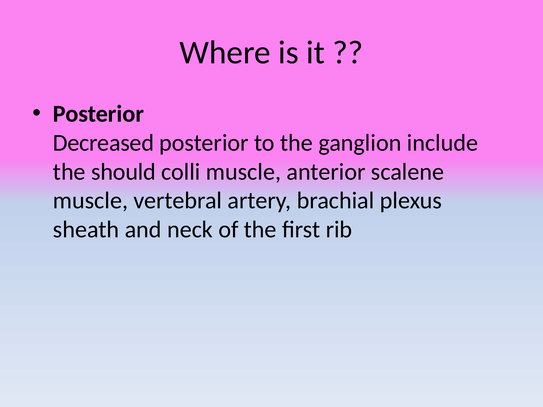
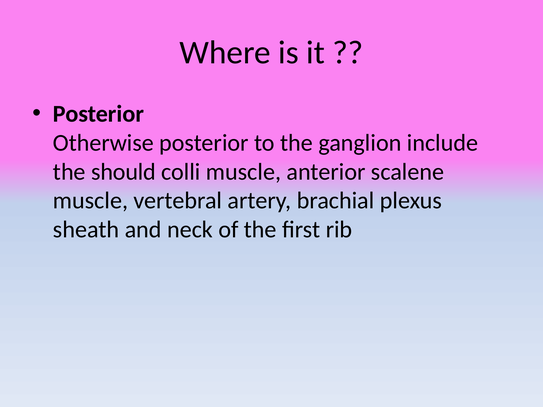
Decreased: Decreased -> Otherwise (103, 143)
